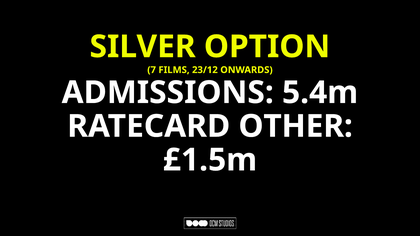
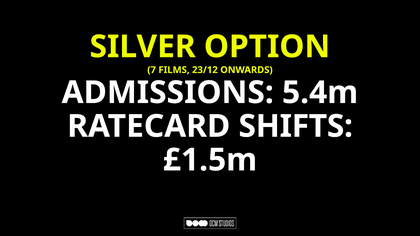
OTHER: OTHER -> SHIFTS (296, 126)
